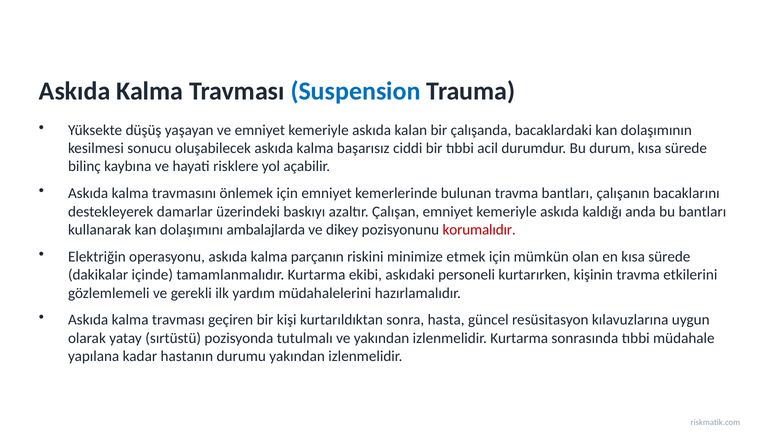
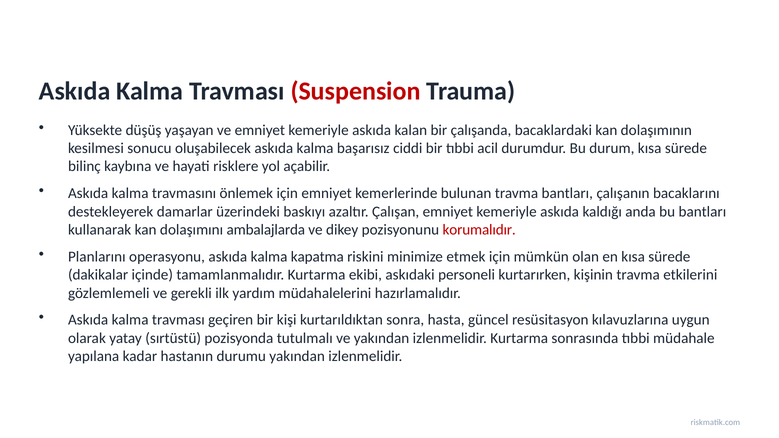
Suspension colour: blue -> red (356, 91)
Elektriğin: Elektriğin -> Planlarını (97, 257)
parçanın: parçanın -> kapatma (317, 257)
